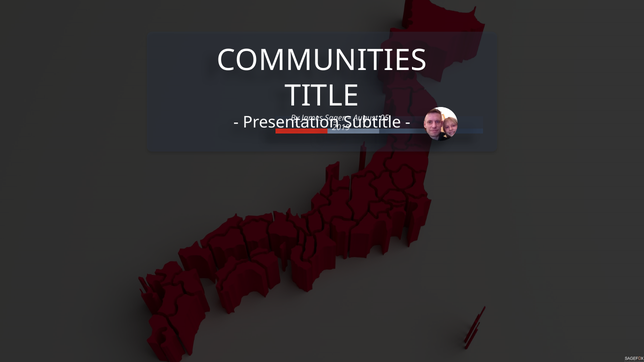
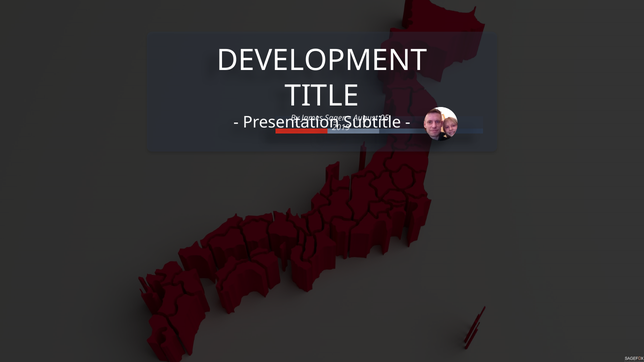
COMMUNITIES: COMMUNITIES -> DEVELOPMENT (322, 61)
